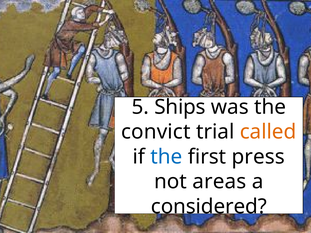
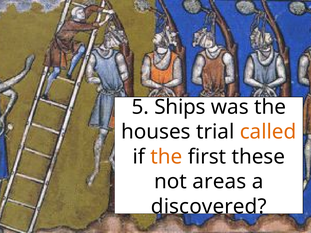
convict: convict -> houses (156, 132)
the colour: blue -> orange (166, 157)
press: press -> these (258, 157)
considered: considered -> discovered (209, 207)
